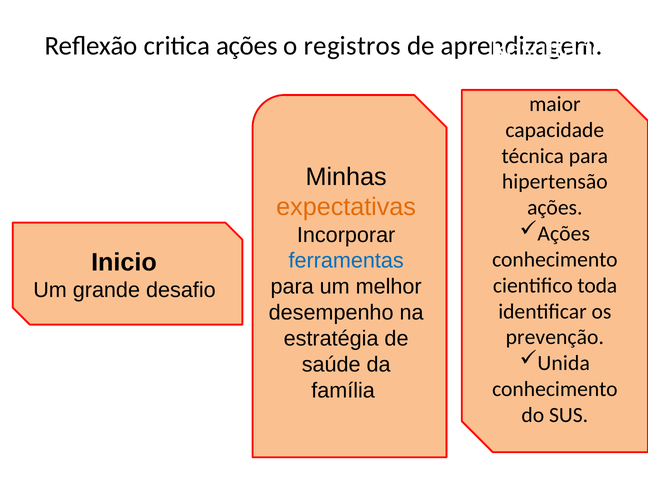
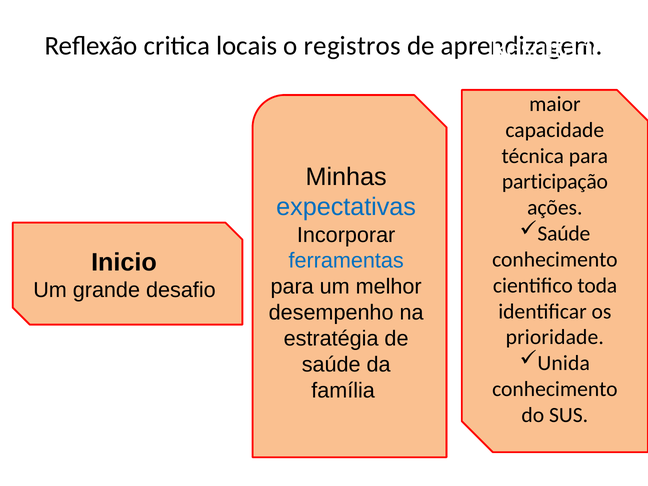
critica ações: ações -> locais (247, 46)
hipertensão: hipertensão -> participação (555, 182)
expectativas colour: orange -> blue (346, 207)
Ações: Ações -> Saúde (564, 234)
prevenção: prevenção -> prioridade (555, 337)
